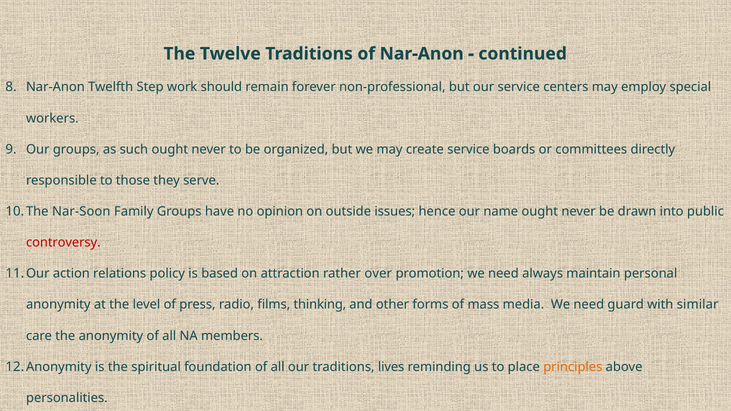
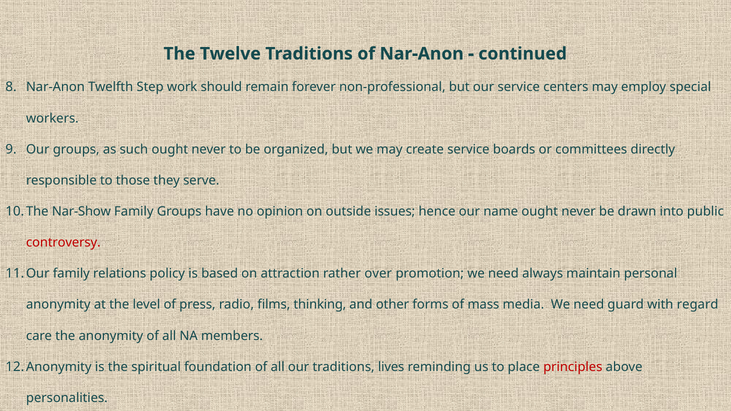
Nar-Soon: Nar-Soon -> Nar-Show (81, 212)
action: action -> family (71, 274)
similar: similar -> regard (698, 305)
principles colour: orange -> red (573, 367)
